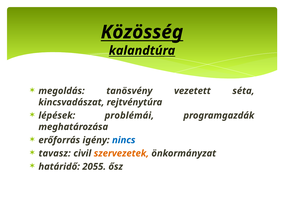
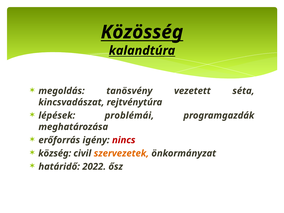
nincs colour: blue -> red (124, 140)
tavasz: tavasz -> község (55, 153)
2055: 2055 -> 2022 (94, 167)
